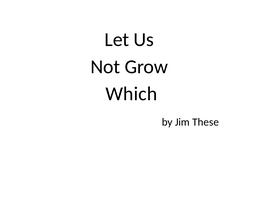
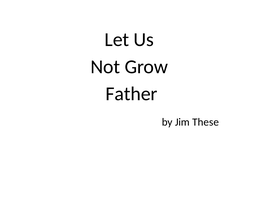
Which: Which -> Father (131, 94)
